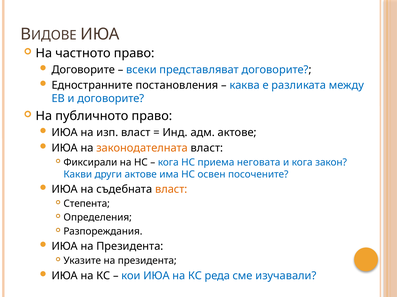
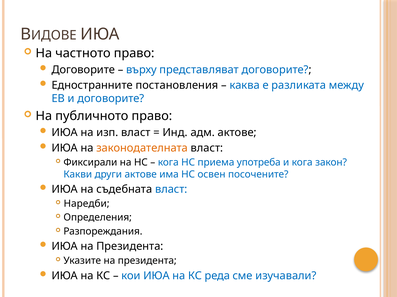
всеки: всеки -> върху (141, 70)
неговата: неговата -> употреба (259, 163)
власт colour: orange -> blue (171, 190)
Степента: Степента -> Наредби (87, 204)
